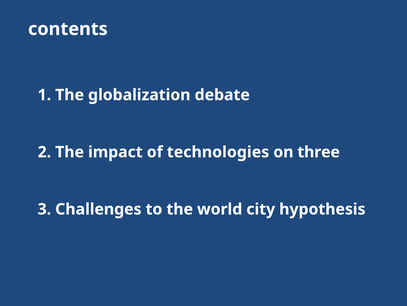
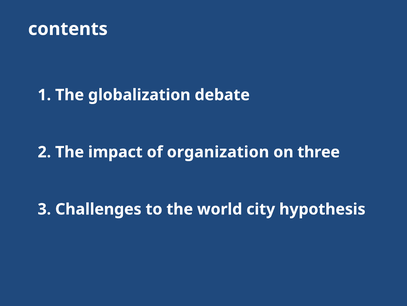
technologies: technologies -> organization (218, 152)
